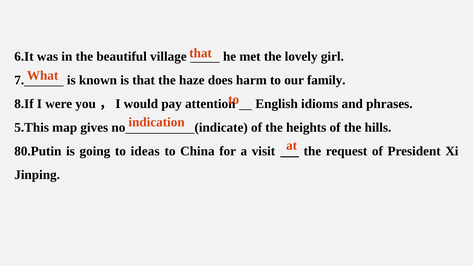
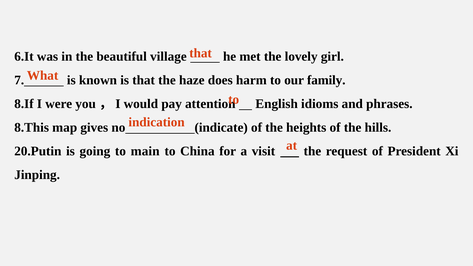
5.This: 5.This -> 8.This (32, 127)
80.Putin: 80.Putin -> 20.Putin (38, 151)
ideas: ideas -> main (145, 151)
